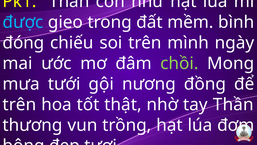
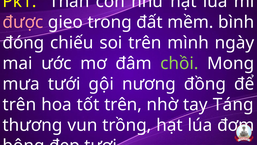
được colour: light blue -> pink (23, 22)
tốt thật: thật -> trên (123, 104)
Thần: Thần -> Táng (233, 104)
